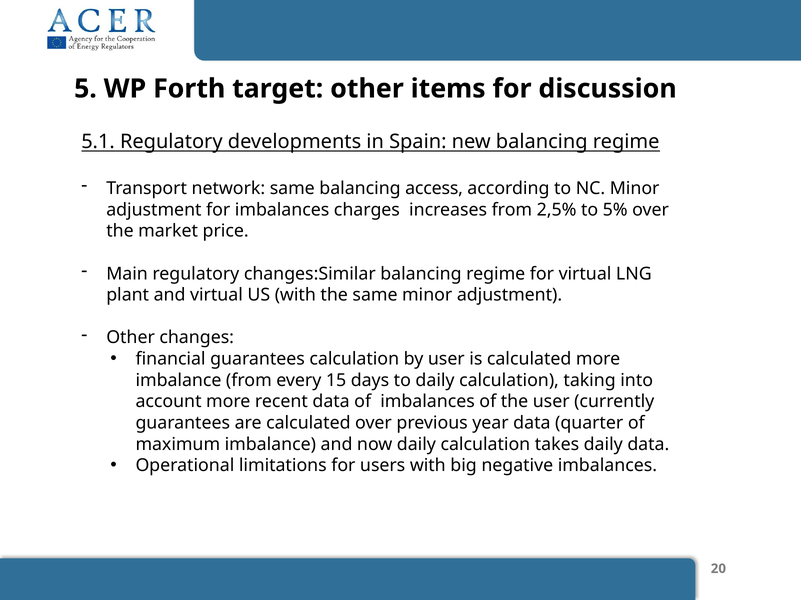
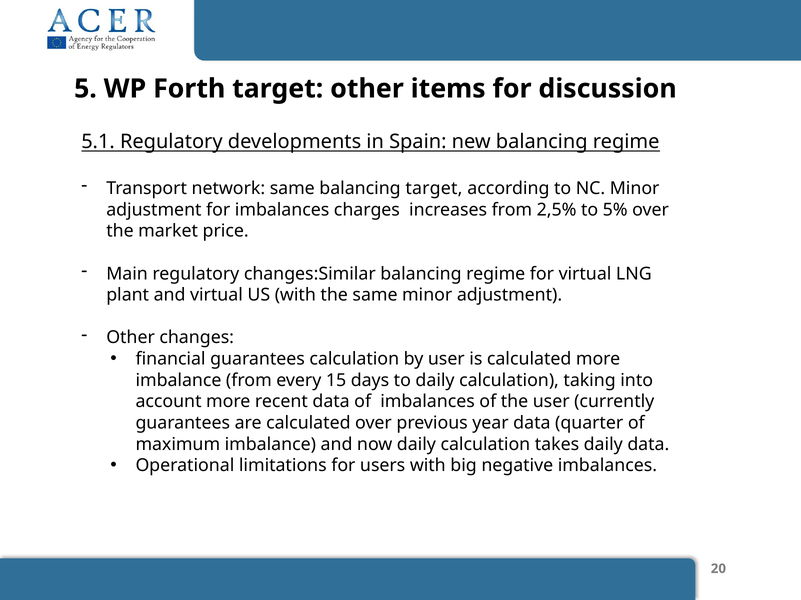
balancing access: access -> target (434, 189)
